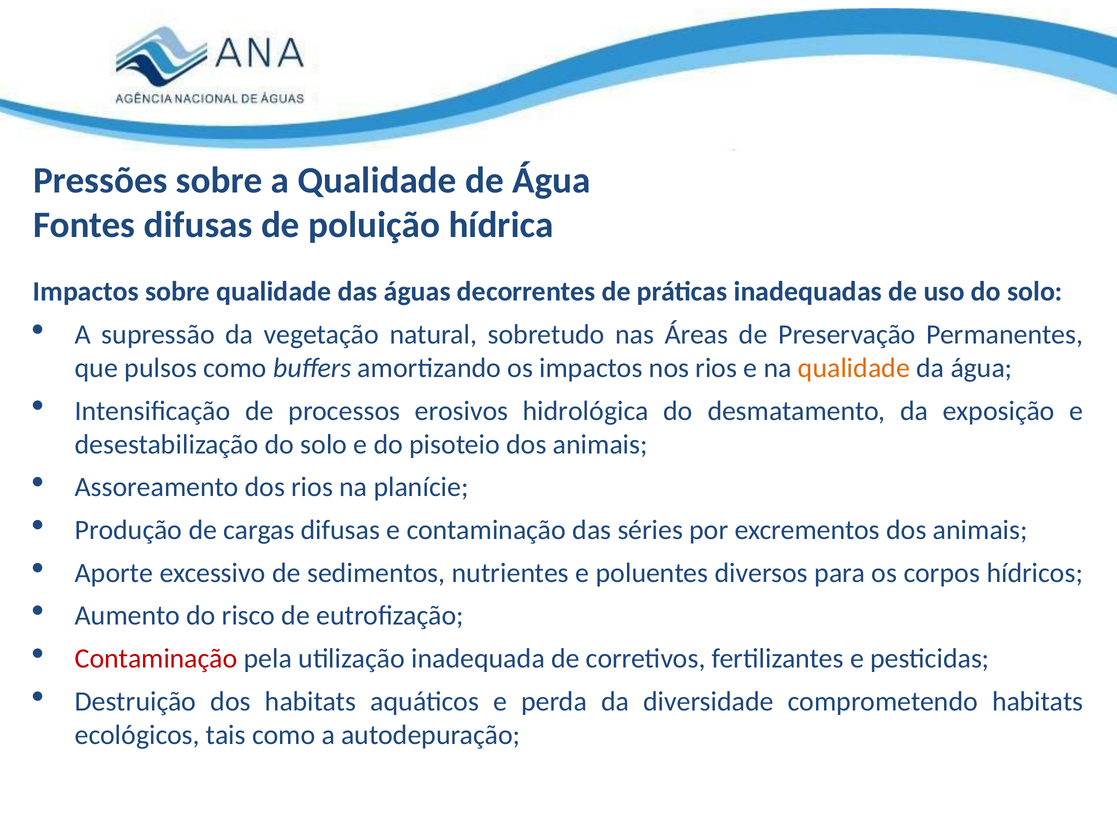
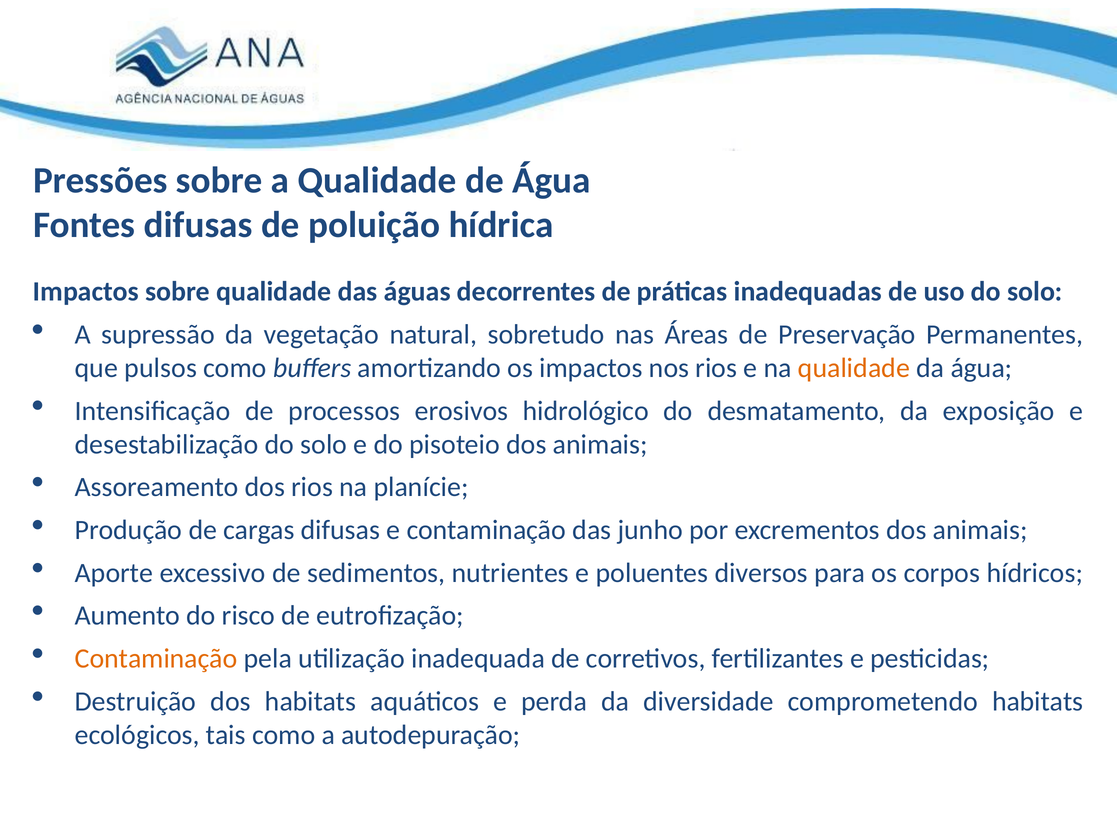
hidrológica: hidrológica -> hidrológico (586, 411)
séries: séries -> junho (650, 530)
Contaminação colour: red -> orange (156, 658)
